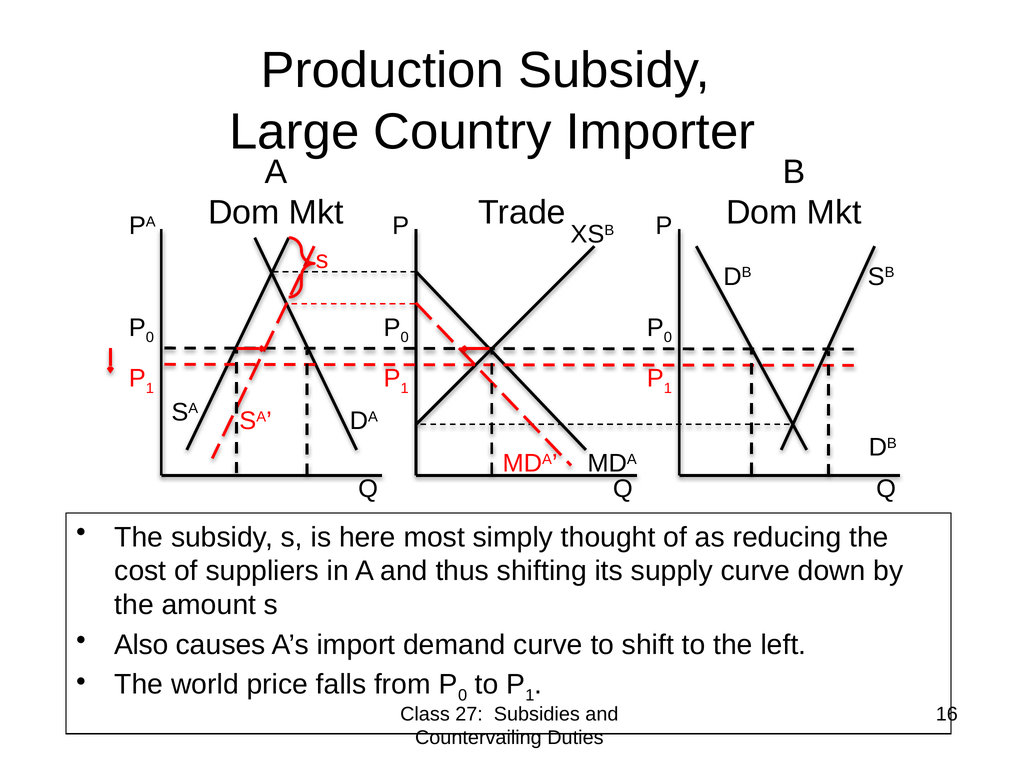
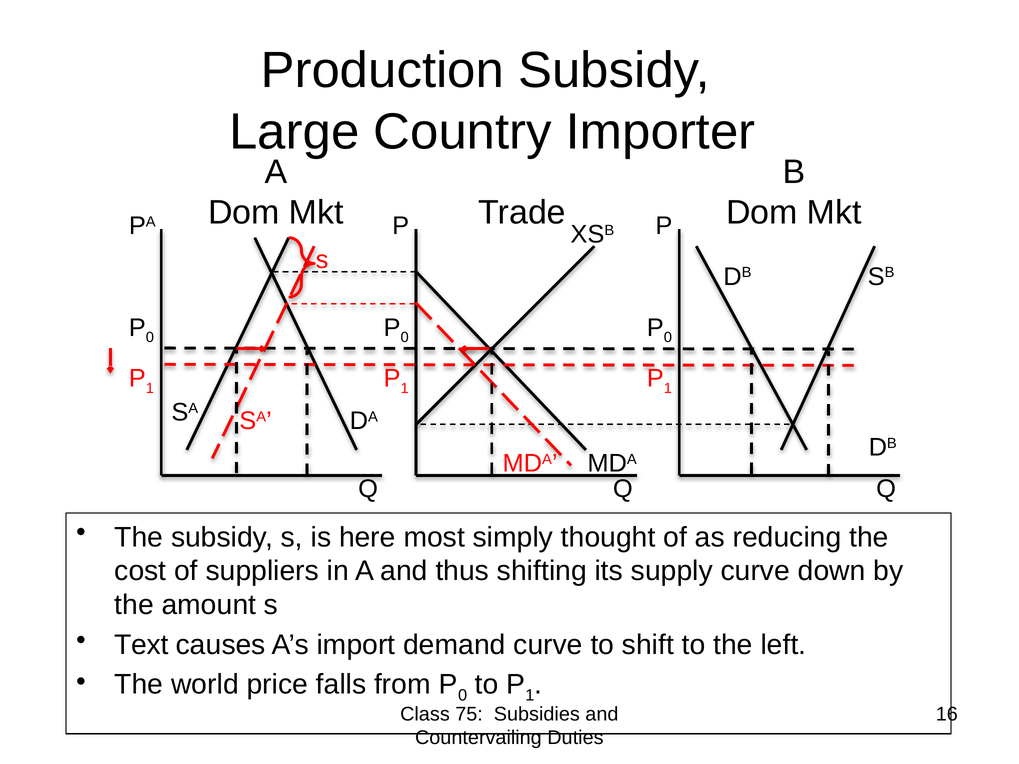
Also: Also -> Text (141, 645)
27: 27 -> 75 (469, 714)
